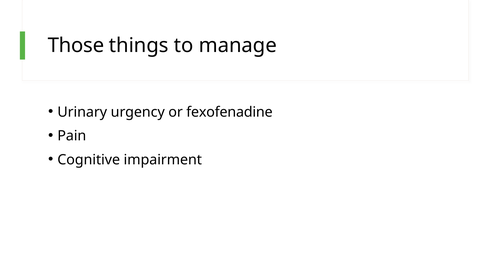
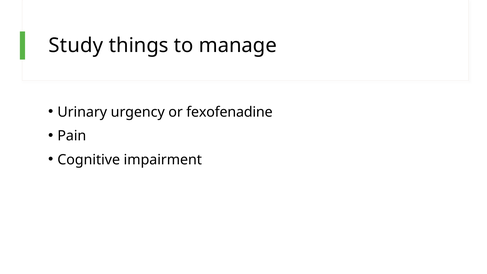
Those: Those -> Study (76, 45)
